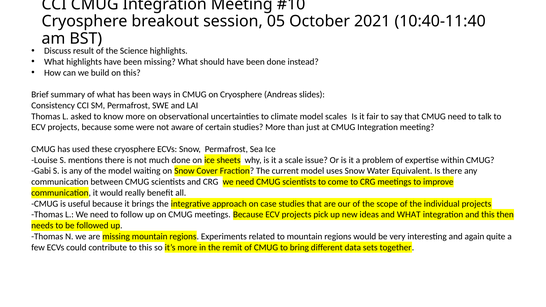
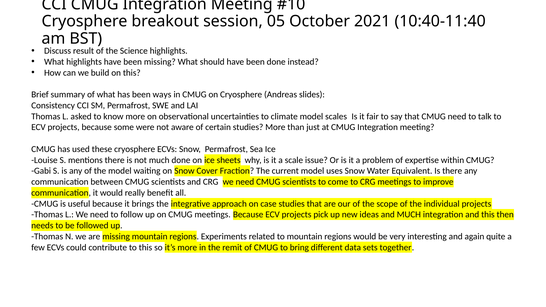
and WHAT: WHAT -> MUCH (409, 215)
